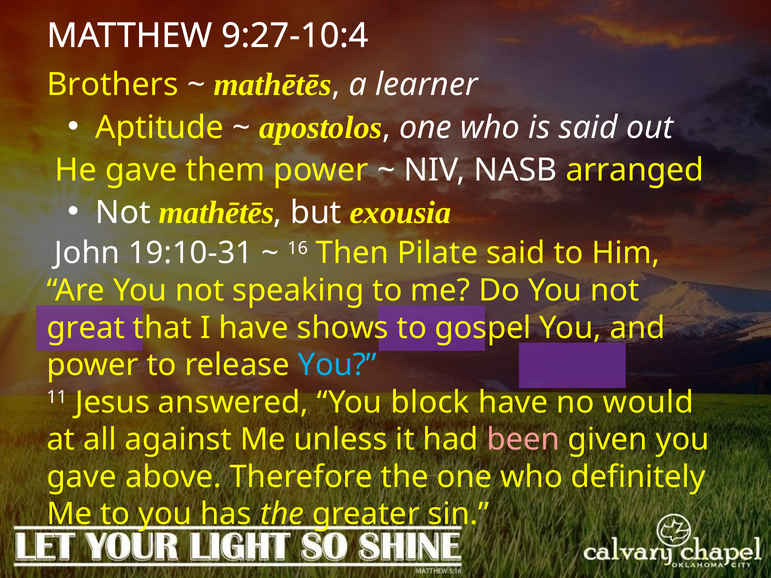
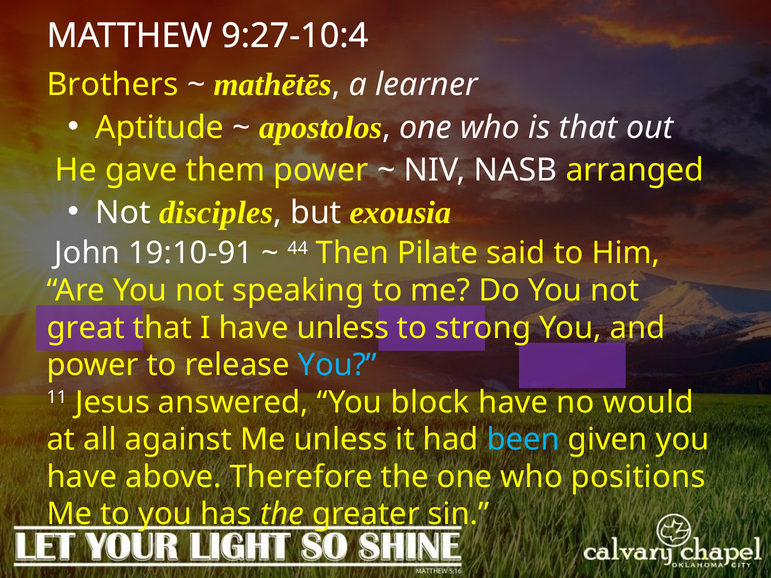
is said: said -> that (588, 128)
Not mathētēs: mathētēs -> disciples (216, 213)
19:10-31: 19:10-31 -> 19:10-91 (191, 253)
16: 16 -> 44 (298, 248)
have shows: shows -> unless (343, 328)
gospel: gospel -> strong (483, 328)
been colour: pink -> light blue (523, 440)
gave: gave -> have (82, 477)
definitely: definitely -> positions (638, 477)
